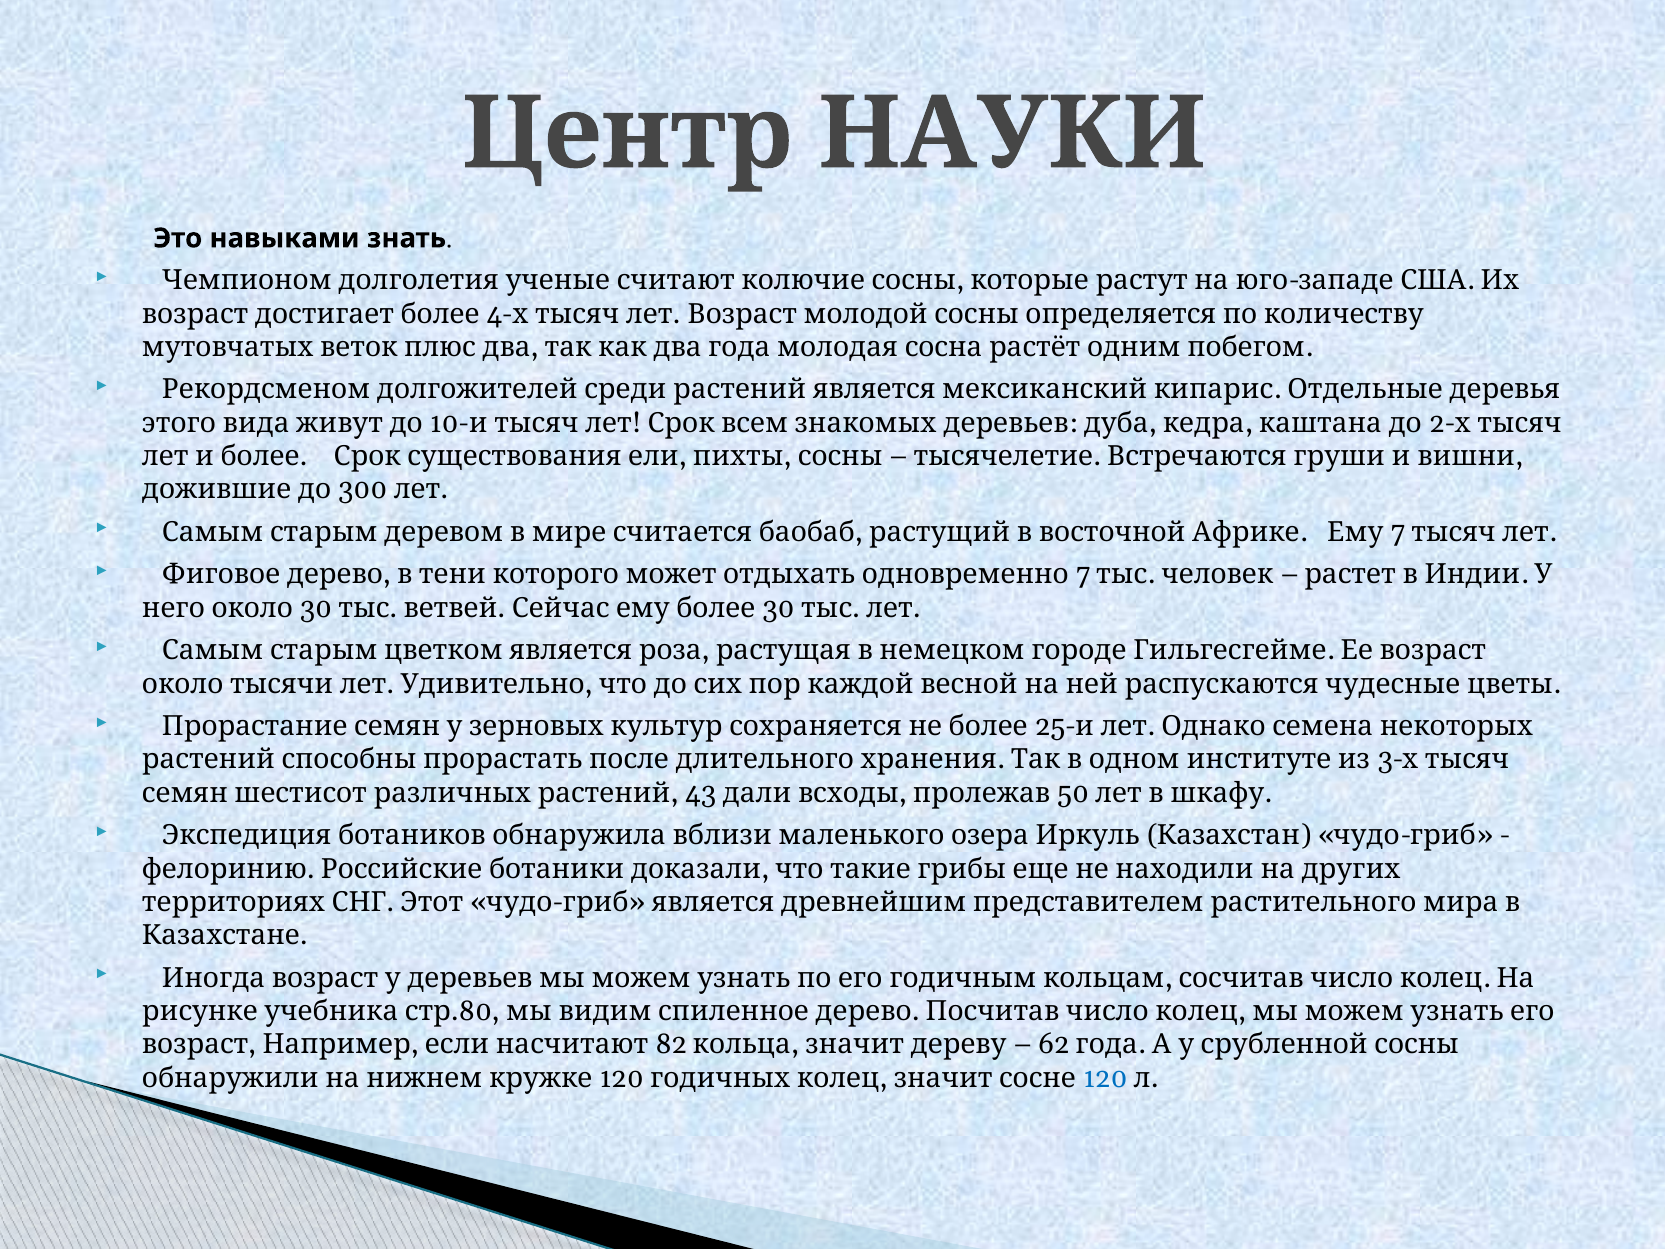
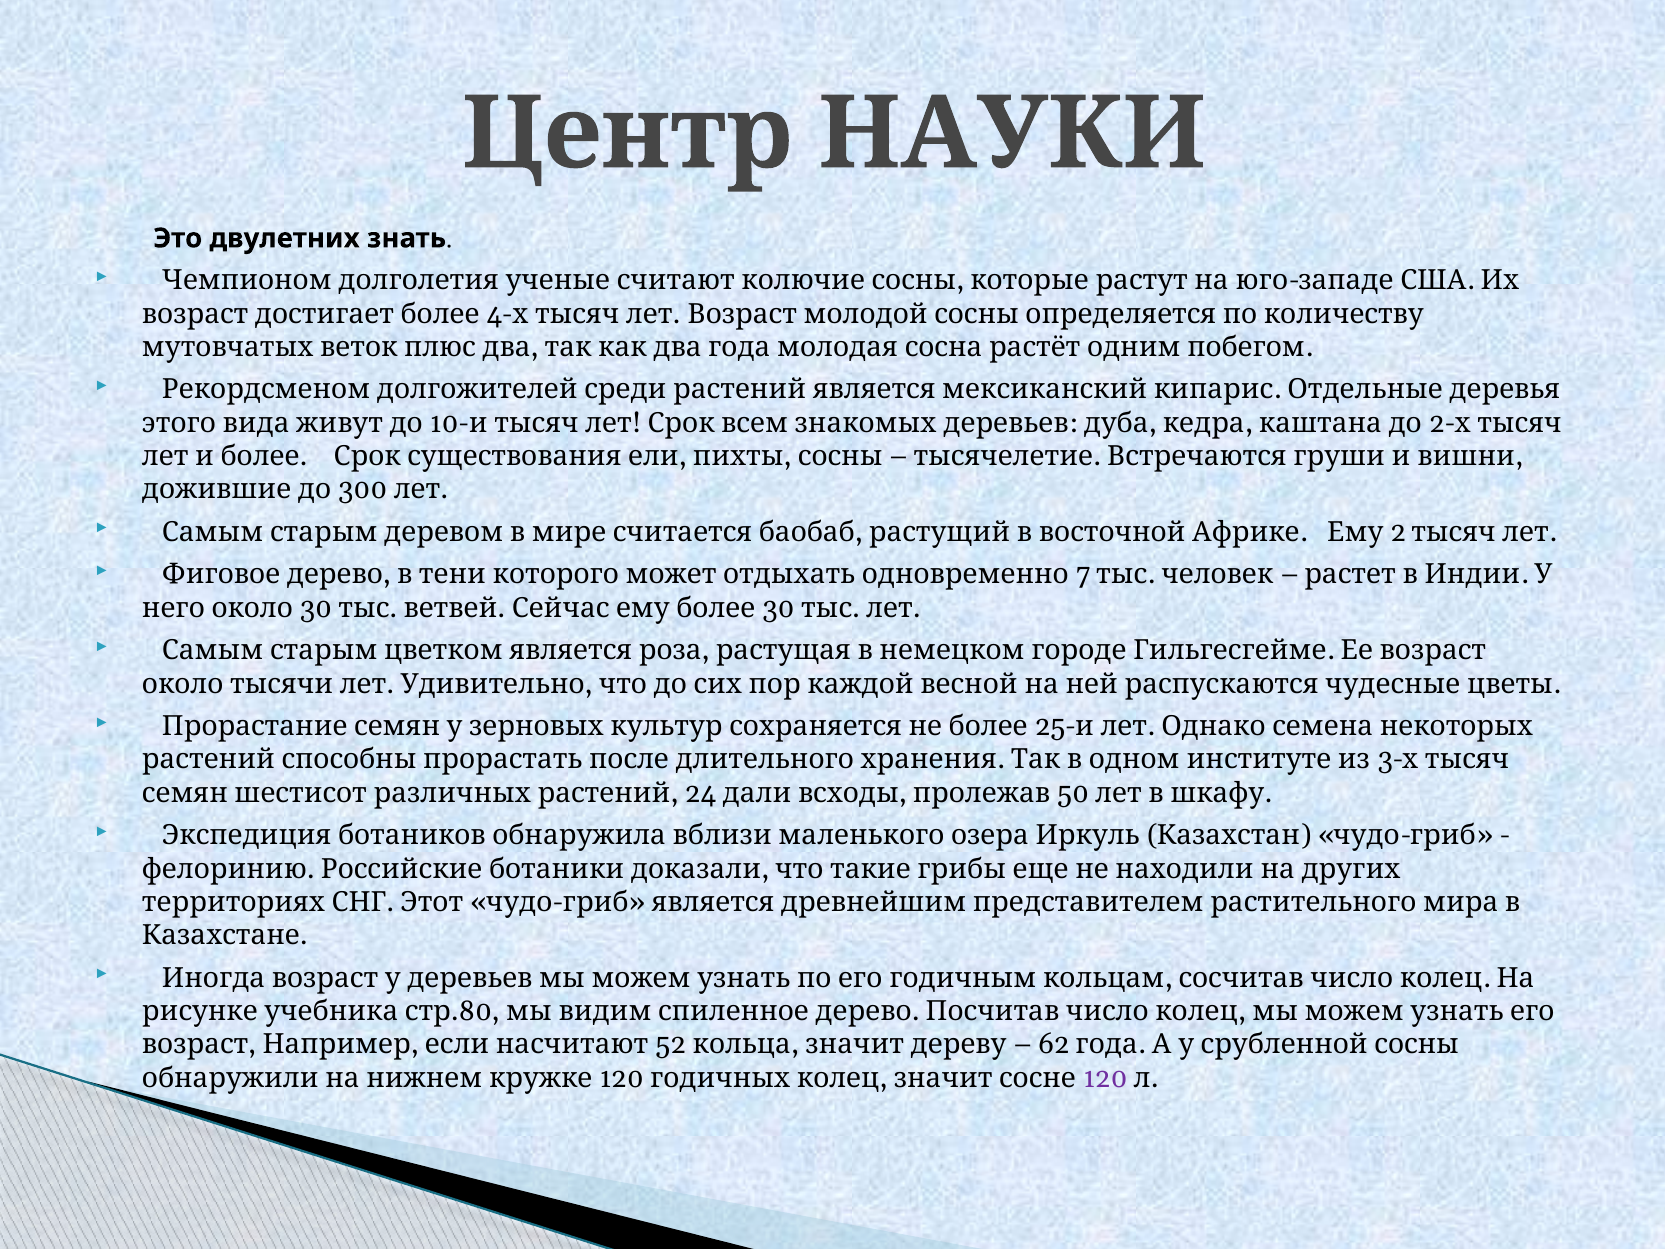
навыками: навыками -> двулетних (285, 238)
7: 7 -> 2 (1398, 532)
43: 43 -> 24 (701, 793)
82: 82 -> 52 (671, 1045)
120 colour: blue -> purple (1105, 1078)
